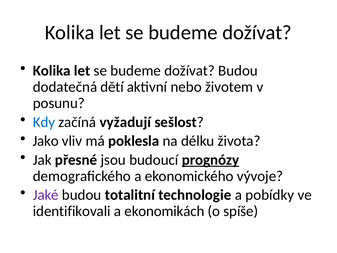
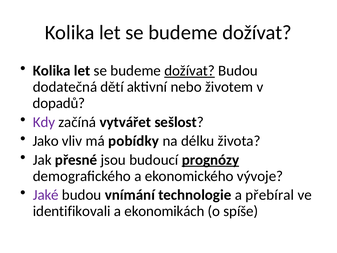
dožívat underline: none -> present (190, 71)
posunu: posunu -> dopadů (59, 103)
Kdy colour: blue -> purple (44, 122)
vyžadují: vyžadují -> vytvářet (125, 122)
poklesla: poklesla -> pobídky (134, 141)
totalitní: totalitní -> vnímání (130, 195)
pobídky: pobídky -> přebíral (270, 195)
